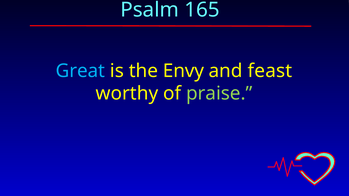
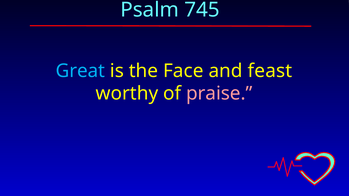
165: 165 -> 745 (202, 10)
Envy: Envy -> Face (183, 71)
praise colour: light green -> pink (219, 94)
